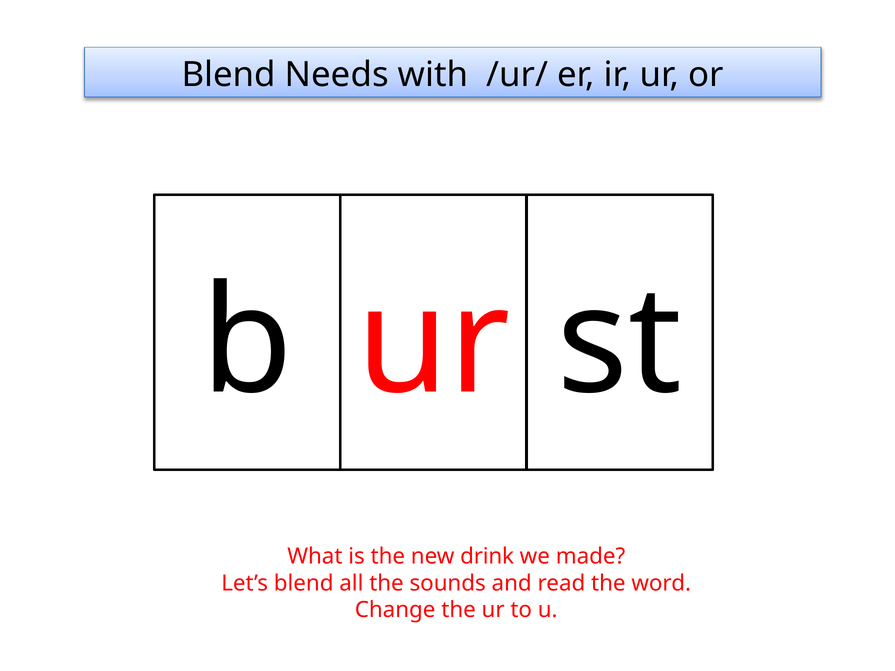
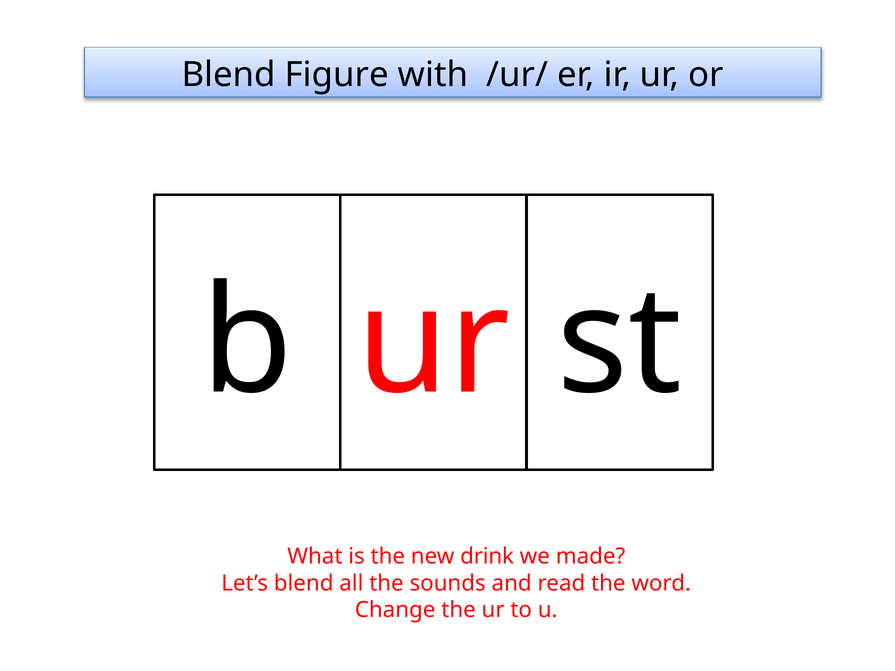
Needs: Needs -> Figure (337, 75)
